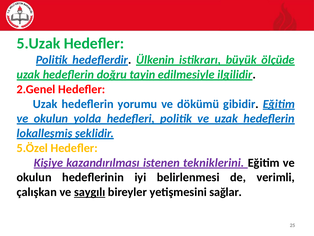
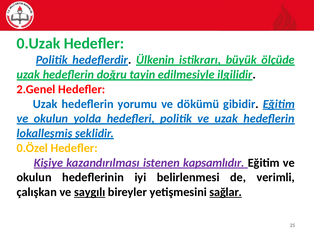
5.Uzak: 5.Uzak -> 0.Uzak (38, 43)
5.Özel: 5.Özel -> 0.Özel (32, 148)
tekniklerini: tekniklerini -> kapsamlıdır (214, 162)
sağlar underline: none -> present (226, 192)
